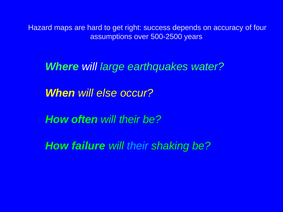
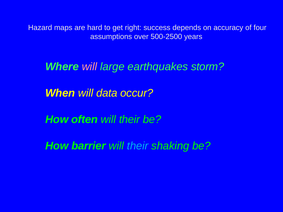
will colour: white -> pink (89, 67)
water: water -> storm (208, 67)
else: else -> data (107, 93)
failure: failure -> barrier (89, 146)
